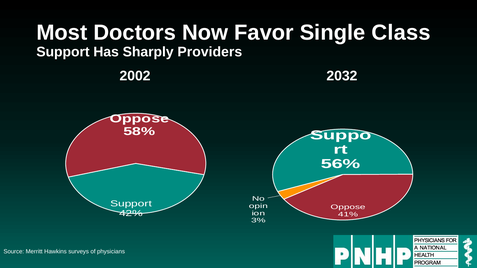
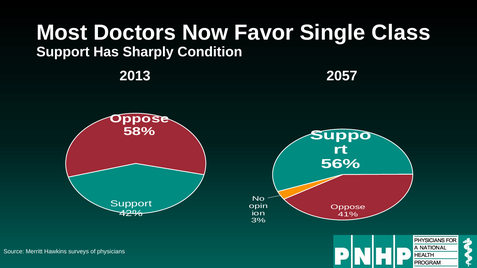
Providers: Providers -> Condition (210, 52)
2002: 2002 -> 2013 (135, 76)
2032: 2032 -> 2057 (342, 76)
